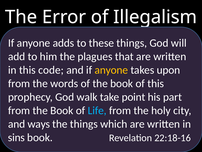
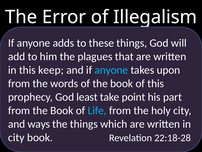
code: code -> keep (51, 70)
anyone colour: yellow -> light blue (111, 70)
walk: walk -> least (87, 97)
sins: sins -> city (16, 137)
22:18-16: 22:18-16 -> 22:18-28 (173, 137)
